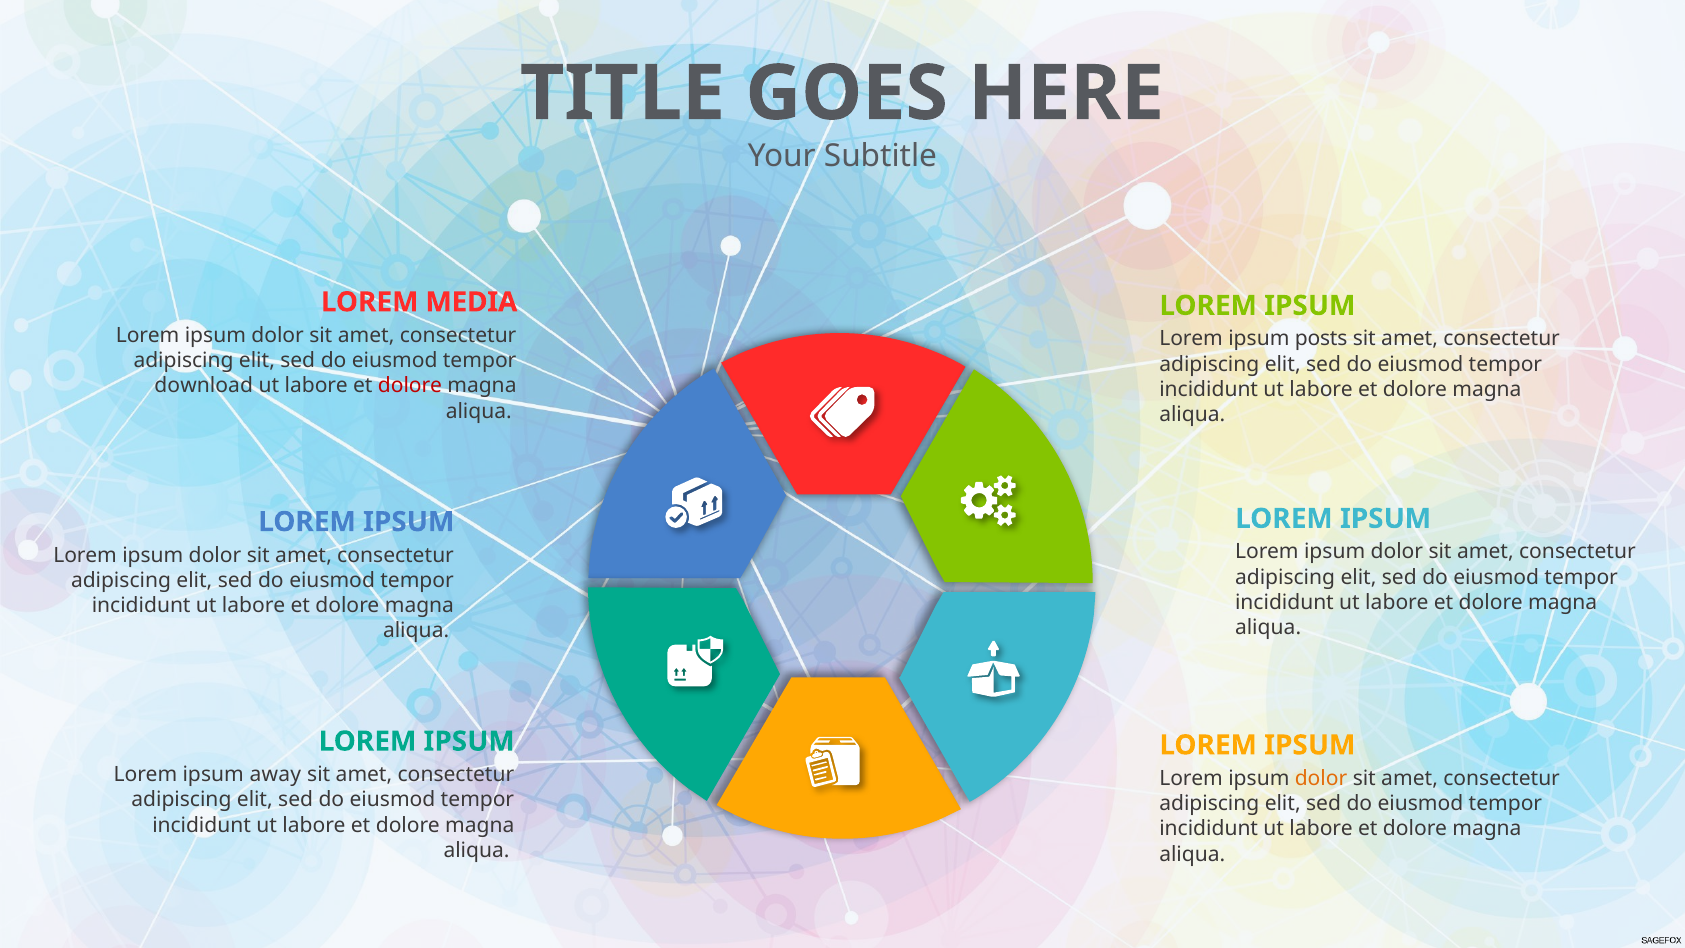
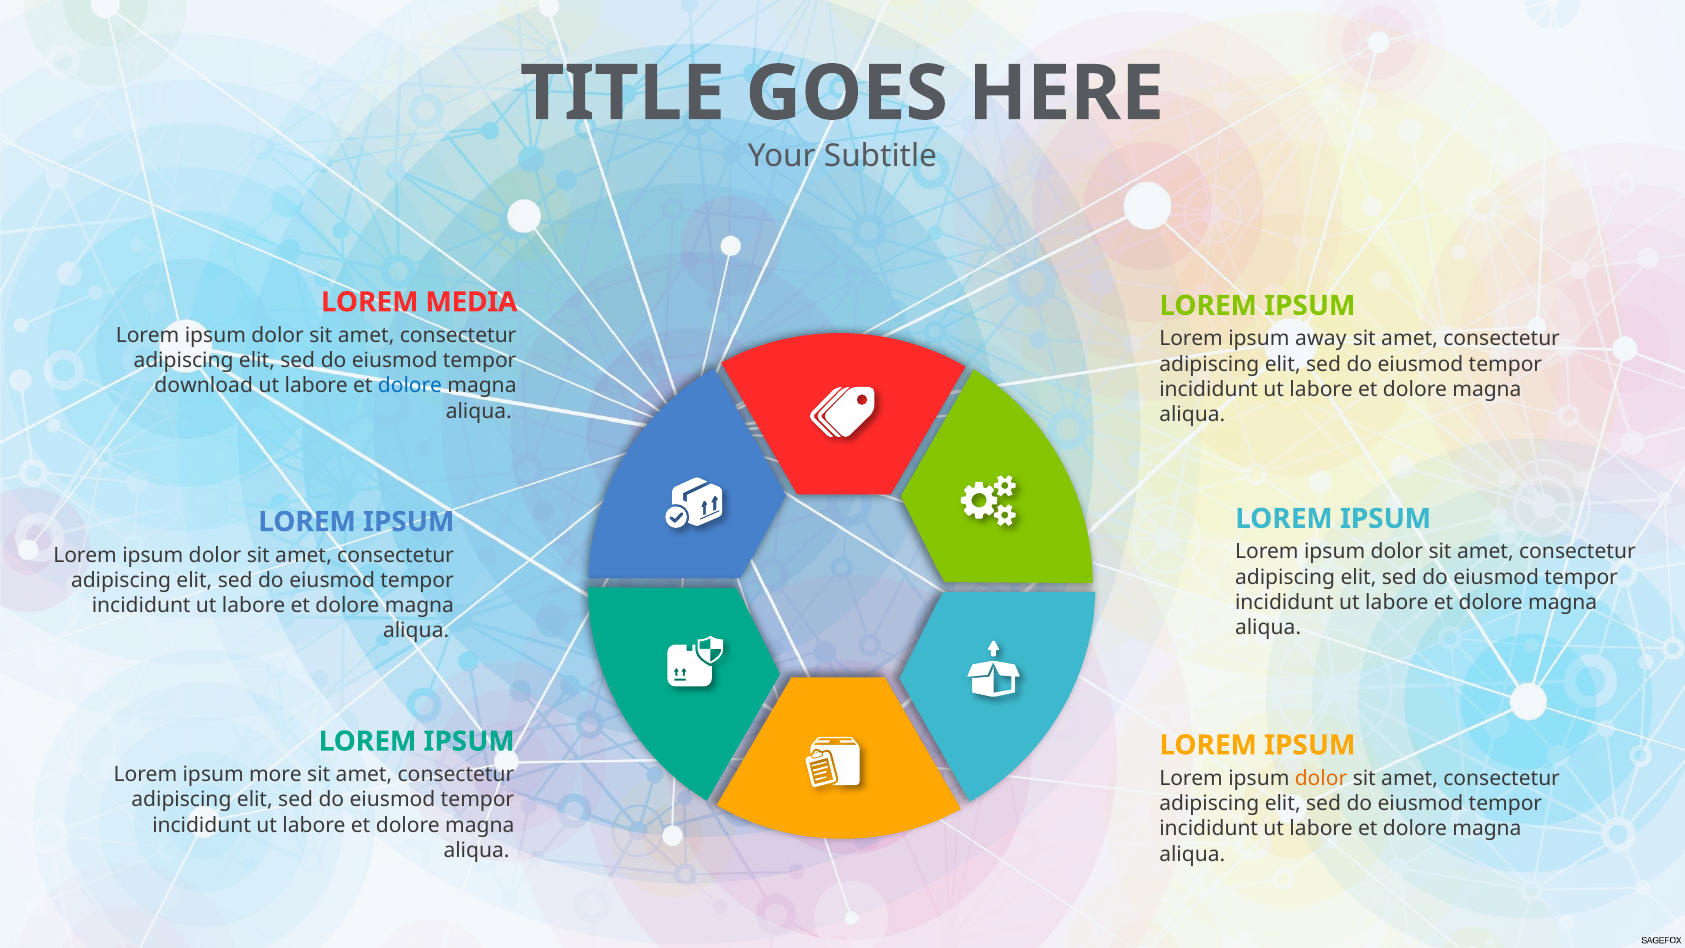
posts: posts -> away (1321, 339)
dolore colour: red -> blue (410, 386)
away: away -> more (275, 774)
